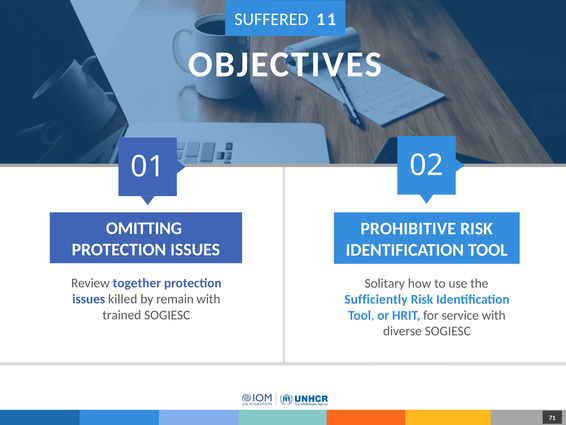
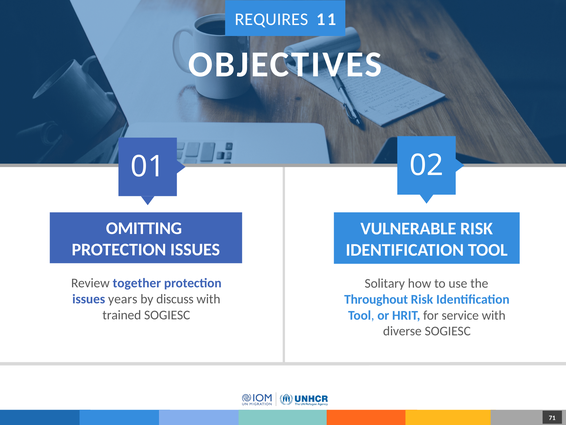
SUFFERED: SUFFERED -> REQUIRES (271, 19)
PROHIBITIVE: PROHIBITIVE -> VULNERABLE (408, 229)
killed: killed -> years (123, 299)
remain: remain -> discuss (175, 299)
Sufficiently: Sufficiently -> Throughout (376, 299)
